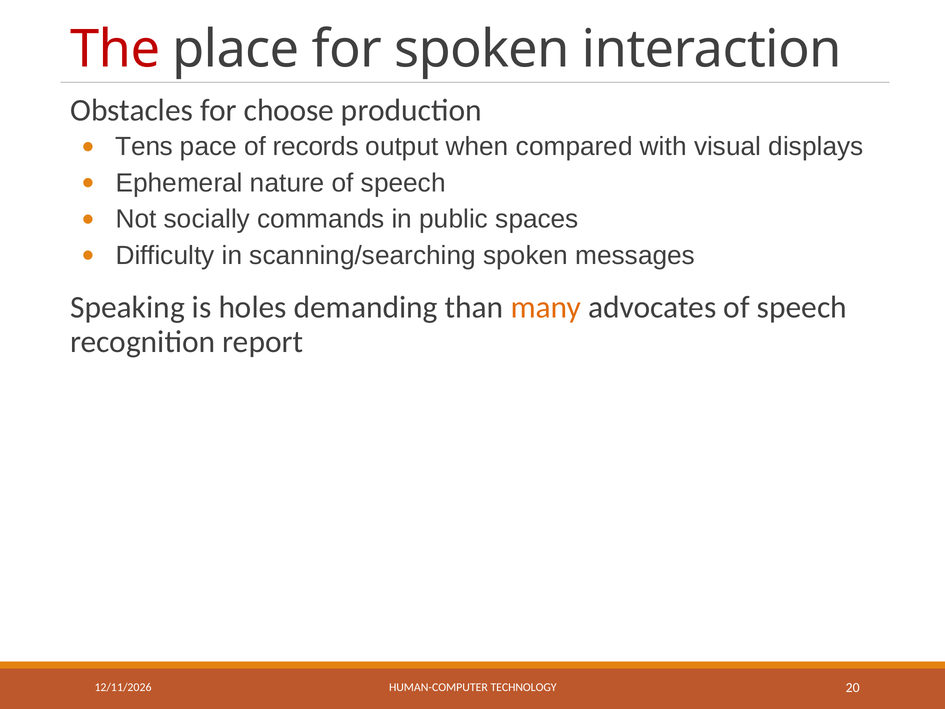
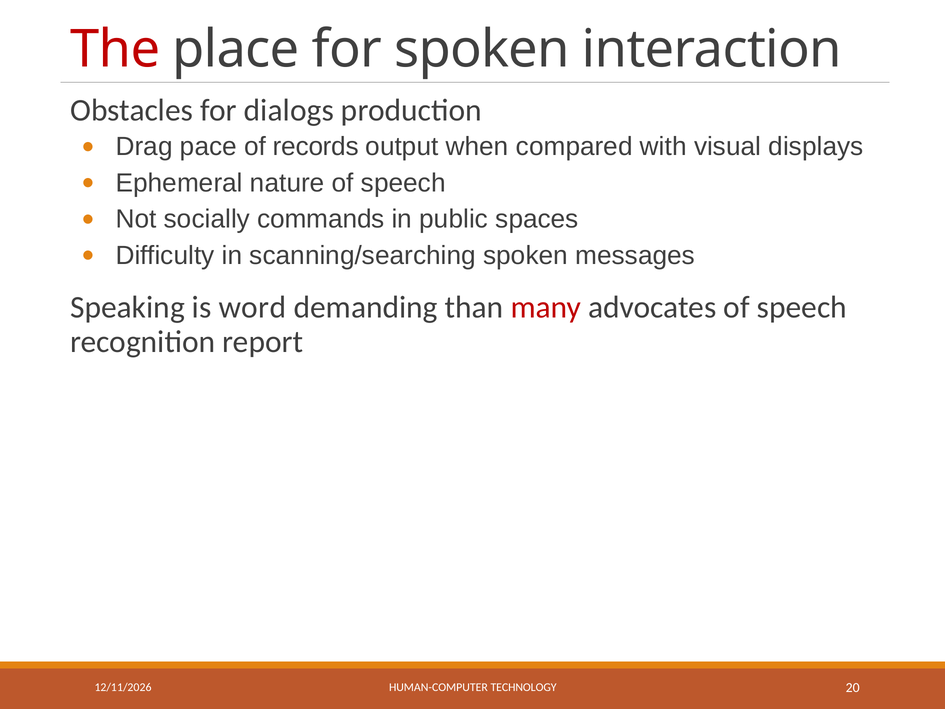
choose: choose -> dialogs (289, 110)
Tens: Tens -> Drag (144, 147)
holes: holes -> word (252, 307)
many colour: orange -> red (546, 307)
